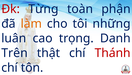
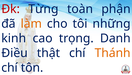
luân: luân -> kinh (14, 38)
Trên: Trên -> Điều (15, 52)
Thánh colour: red -> orange (113, 52)
